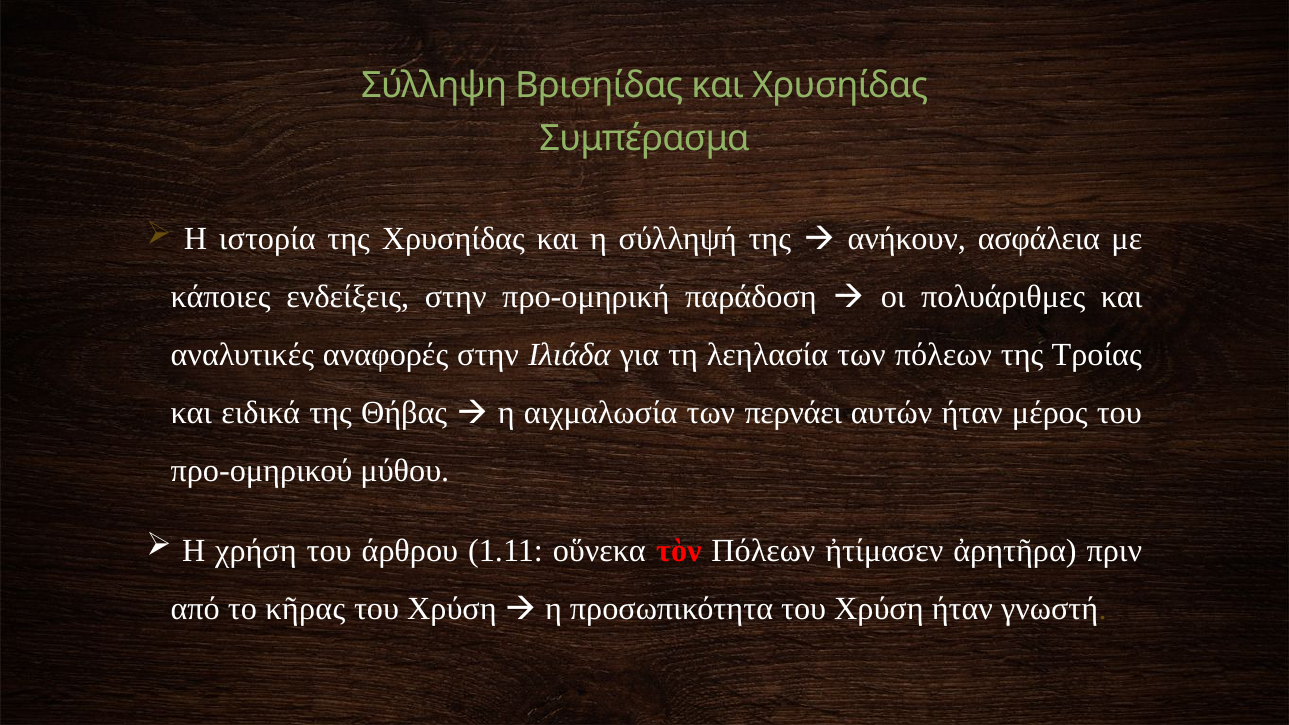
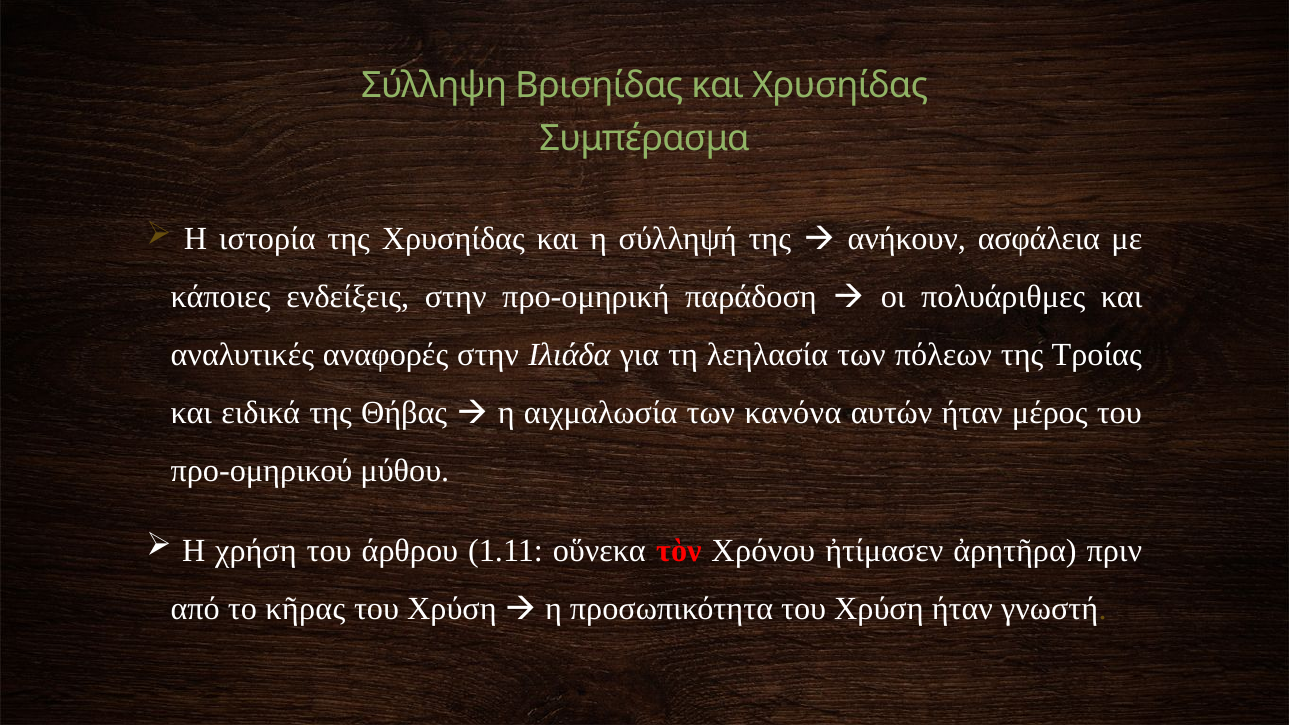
περνάει: περνάει -> κανόνα (793, 413)
τὸν Πόλεων: Πόλεων -> Χρόνου (763, 551)
